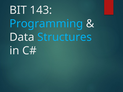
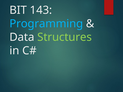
Structures colour: light blue -> light green (65, 37)
